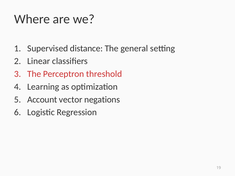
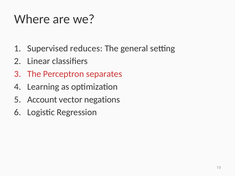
distance: distance -> reduces (86, 48)
threshold: threshold -> separates (104, 74)
